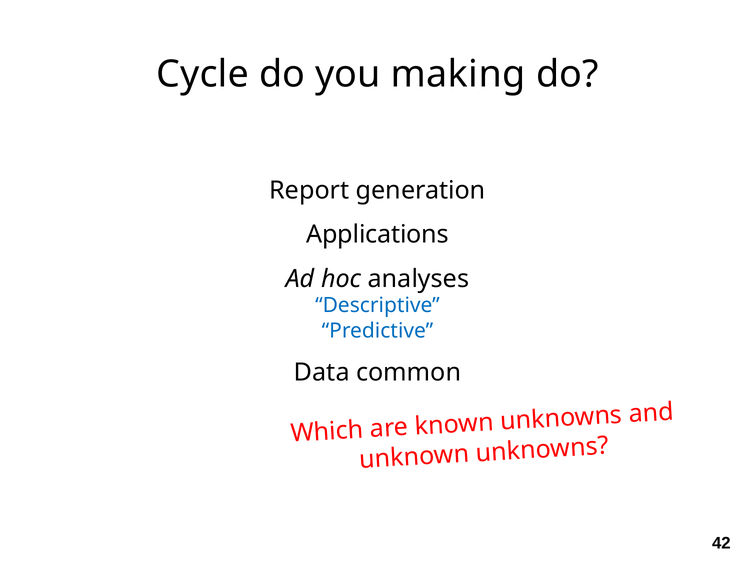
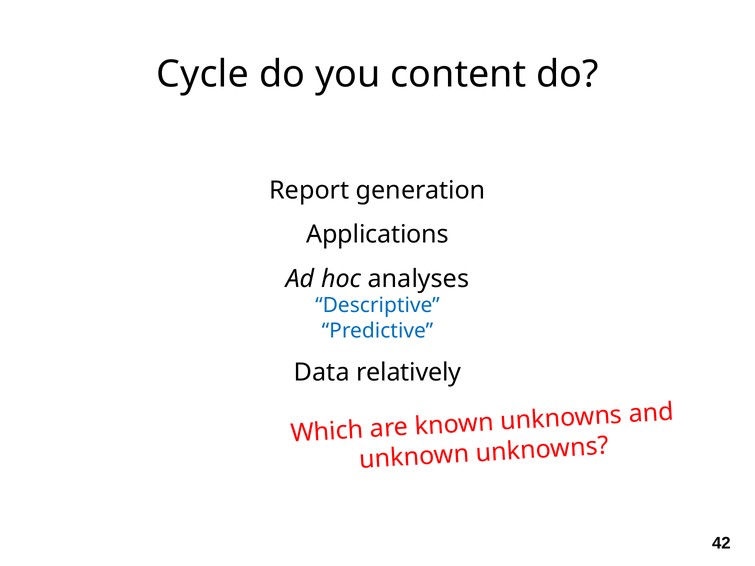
making: making -> content (458, 74)
common: common -> relatively (409, 373)
